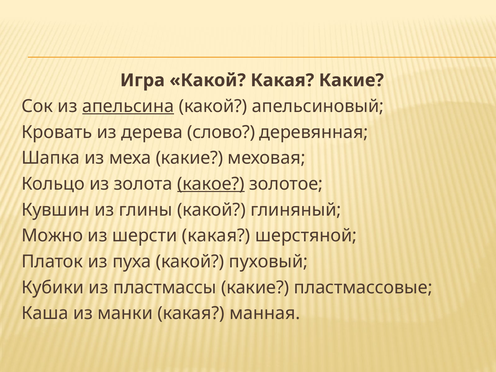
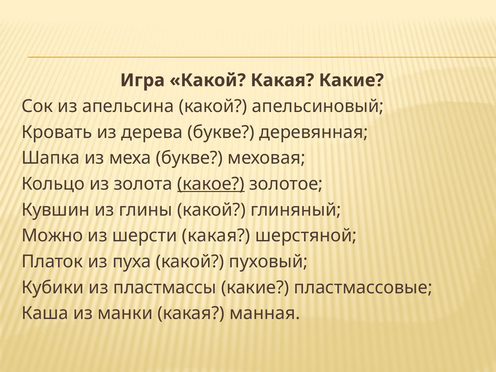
апельсина underline: present -> none (128, 106)
дерева слово: слово -> букве (221, 132)
меха какие: какие -> букве (189, 158)
